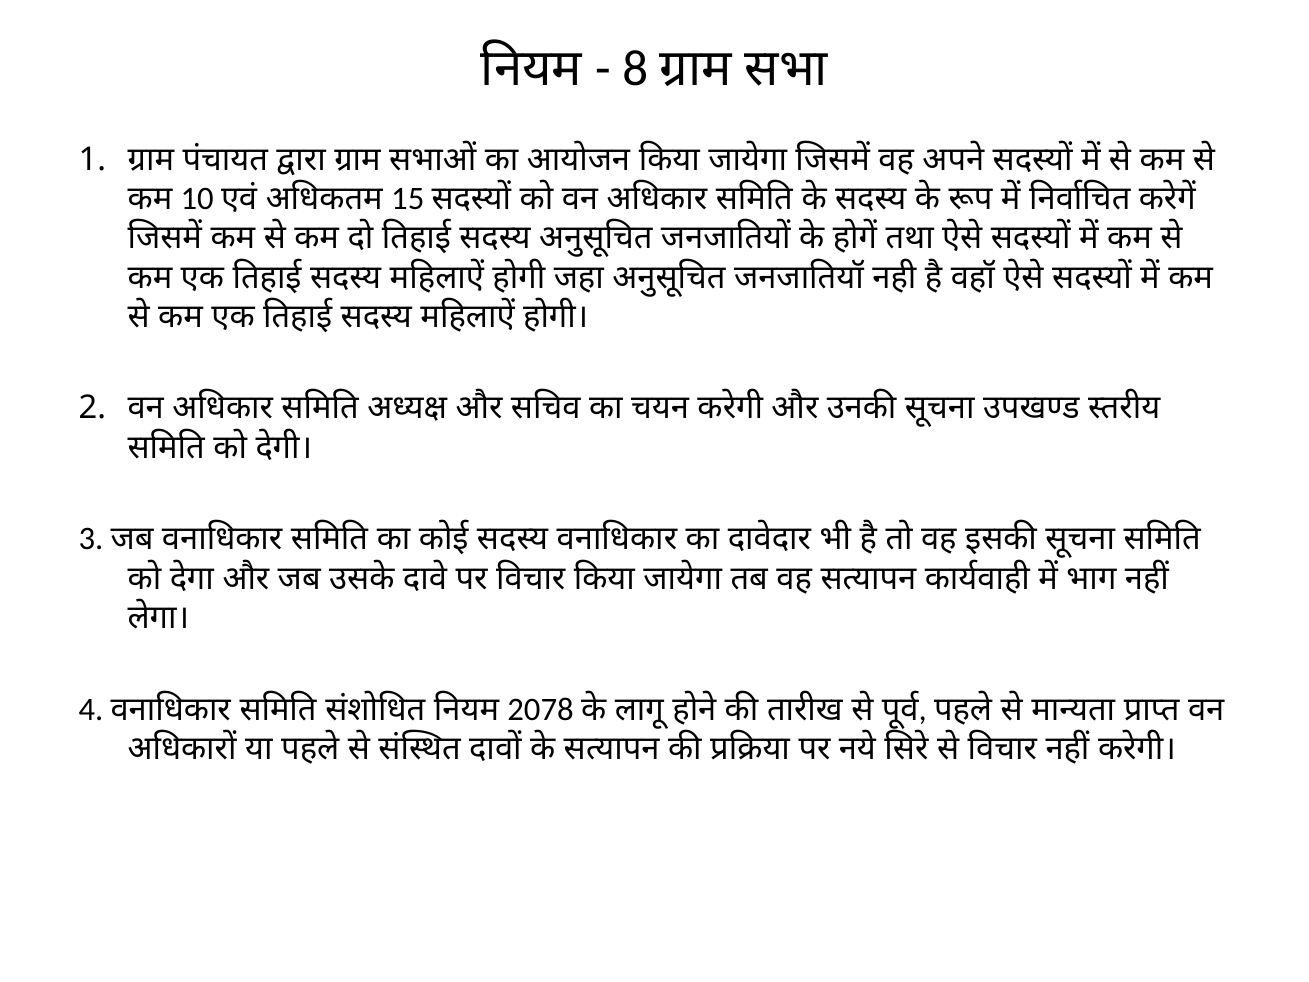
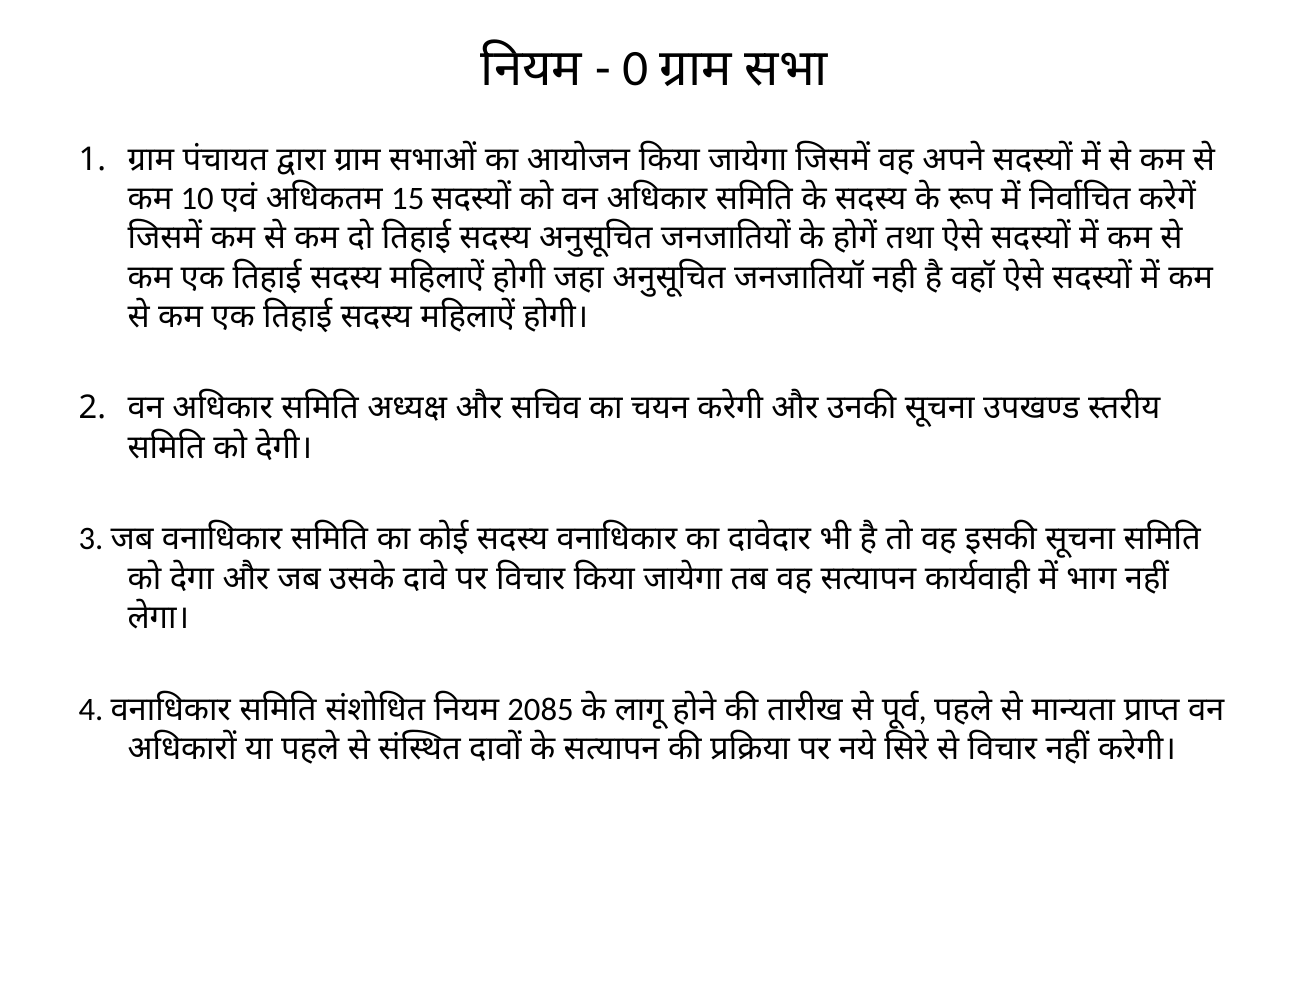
8: 8 -> 0 (635, 69)
2078: 2078 -> 2085 (541, 709)
